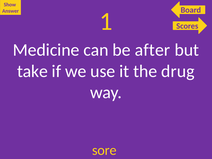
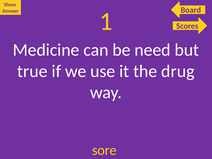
after: after -> need (153, 50)
take: take -> true (32, 71)
